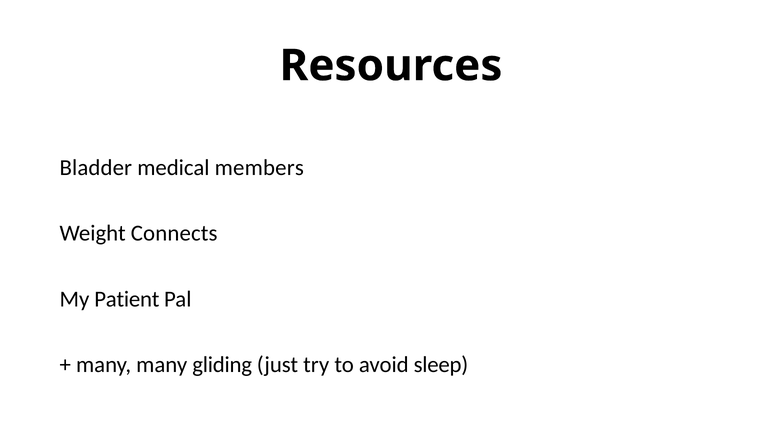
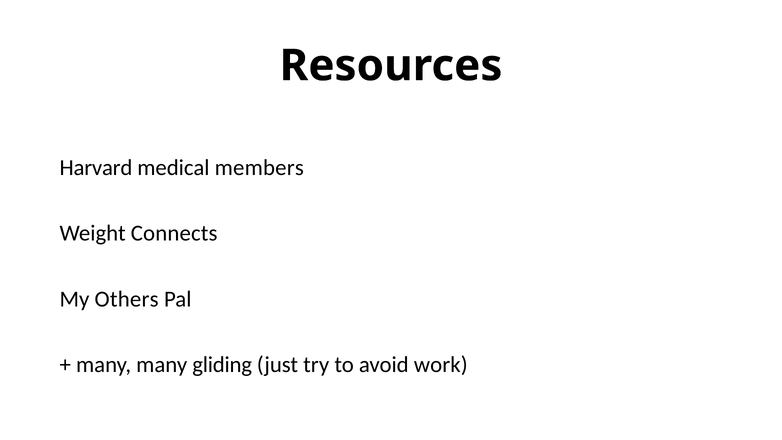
Bladder: Bladder -> Harvard (96, 168)
Patient: Patient -> Others (127, 299)
sleep: sleep -> work (441, 364)
